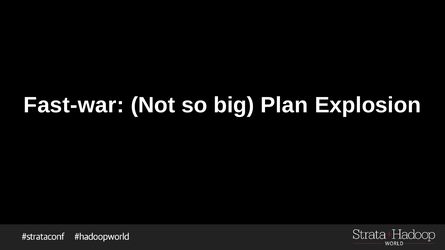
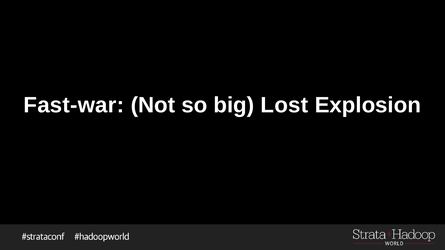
Plan: Plan -> Lost (284, 105)
